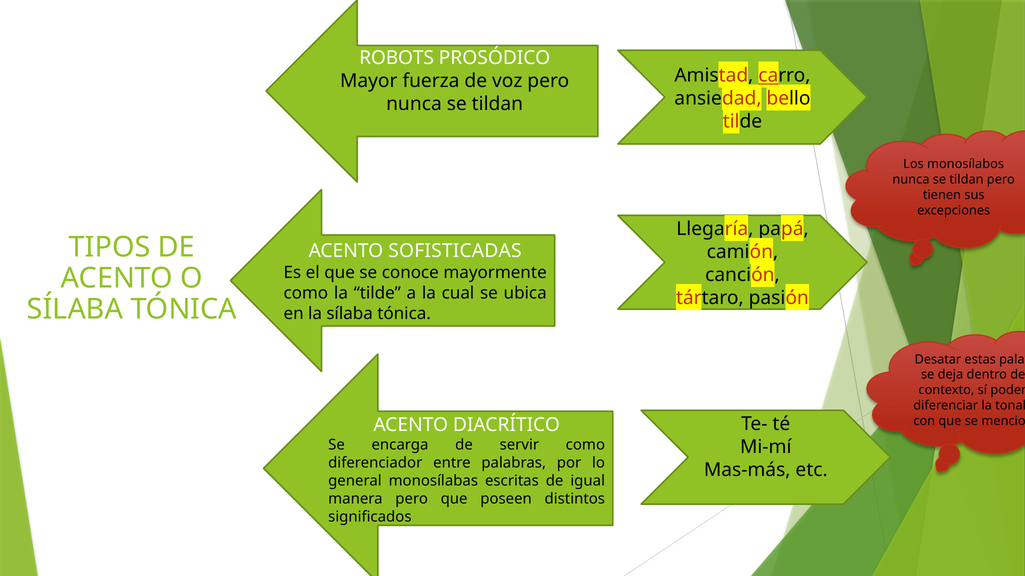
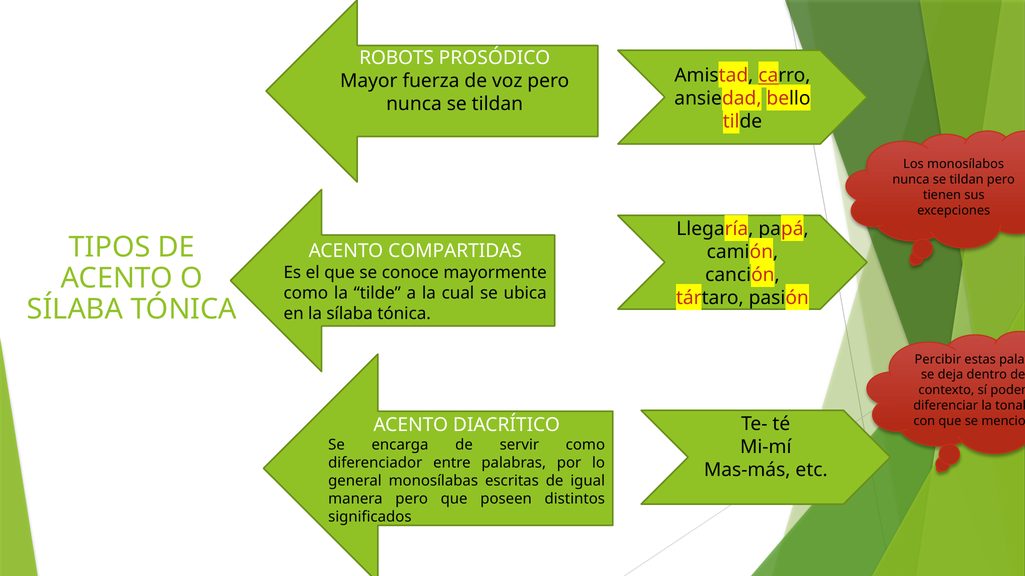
SOFISTICADAS: SOFISTICADAS -> COMPARTIDAS (455, 251)
Desatar: Desatar -> Percibir (938, 360)
